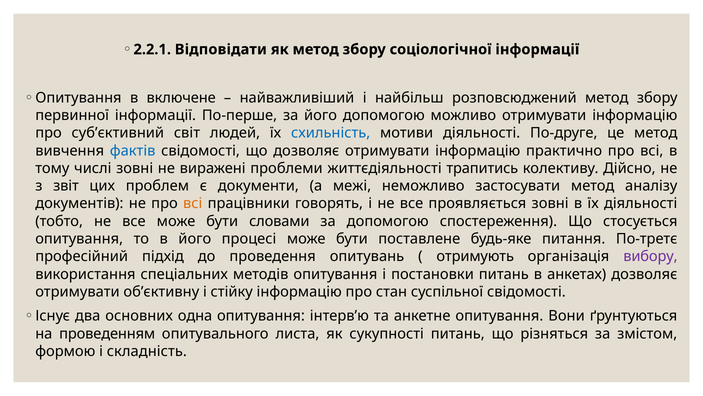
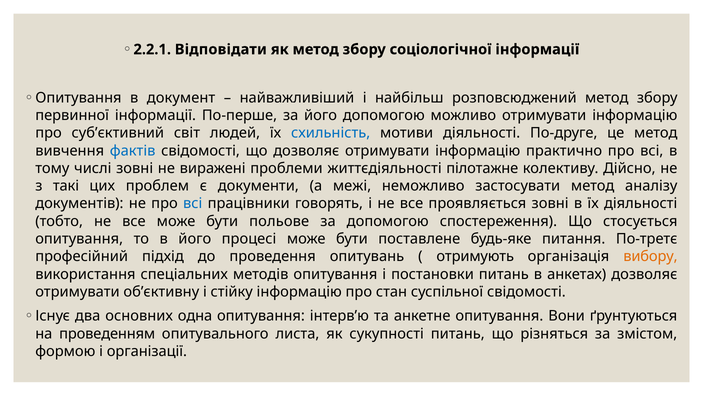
включене: включене -> документ (181, 98)
трапитись: трапитись -> пілотажне (482, 168)
звіт: звіт -> такі (66, 186)
всі colour: orange -> blue (193, 203)
словами: словами -> польове (279, 221)
вибору colour: purple -> orange (650, 256)
складність: складність -> організації (147, 351)
